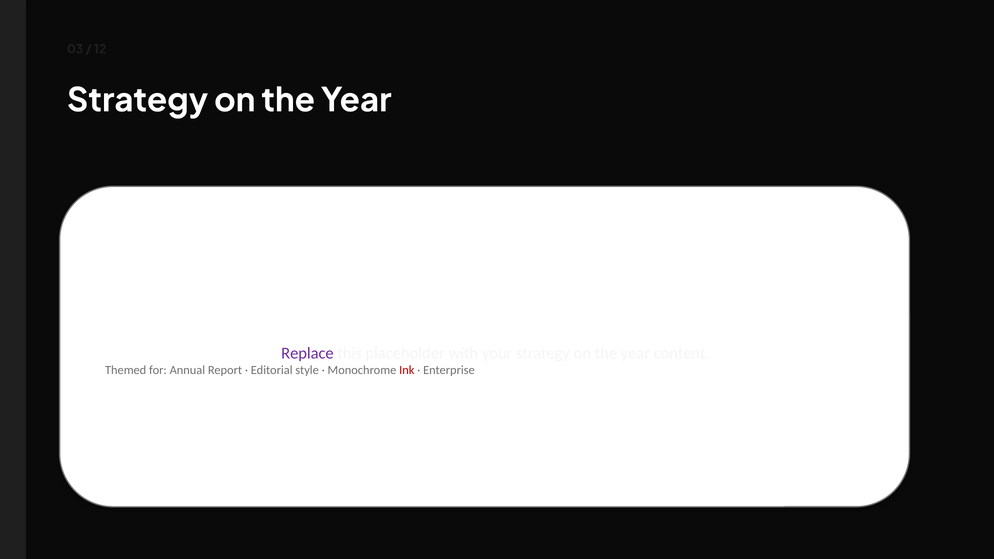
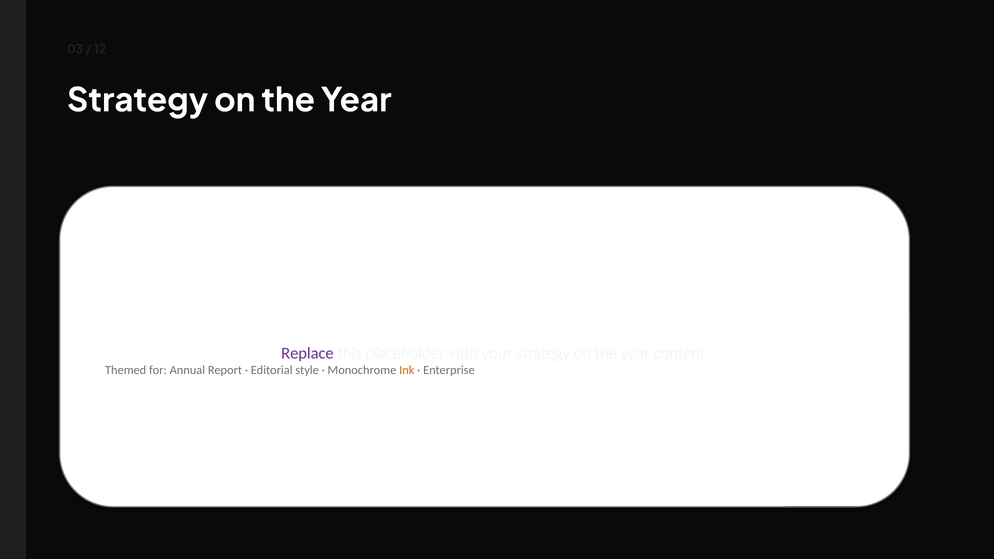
Ink colour: red -> orange (407, 370)
